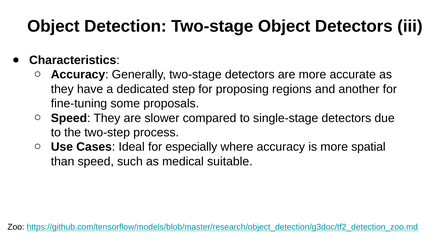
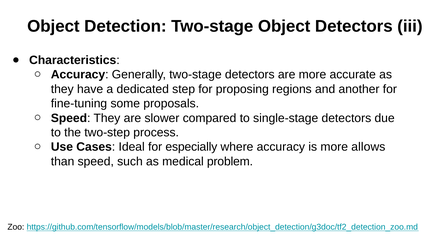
spatial: spatial -> allows (368, 147)
suitable: suitable -> problem (230, 162)
